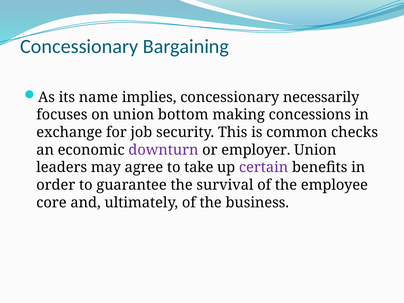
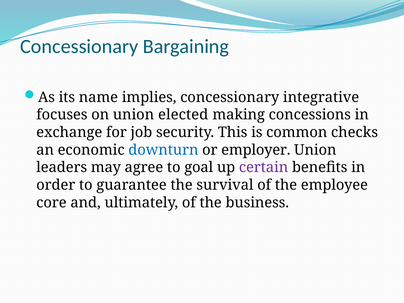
necessarily: necessarily -> integrative (321, 97)
bottom: bottom -> elected (183, 115)
downturn colour: purple -> blue (163, 150)
take: take -> goal (199, 167)
